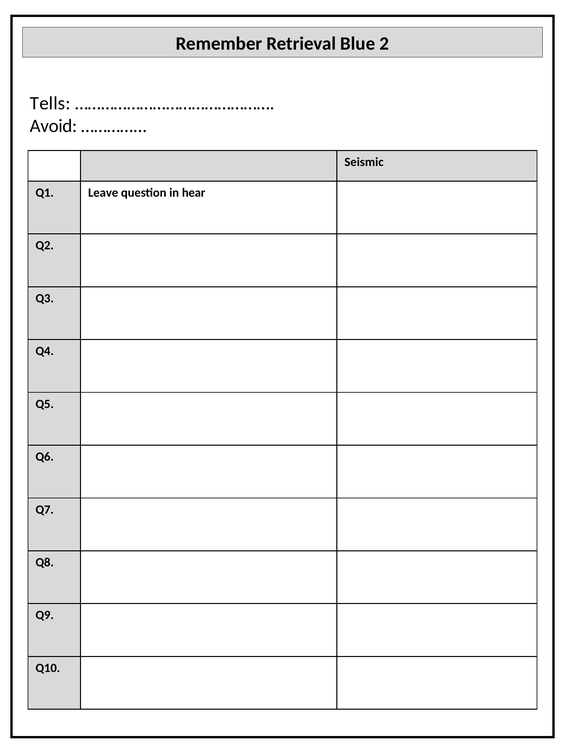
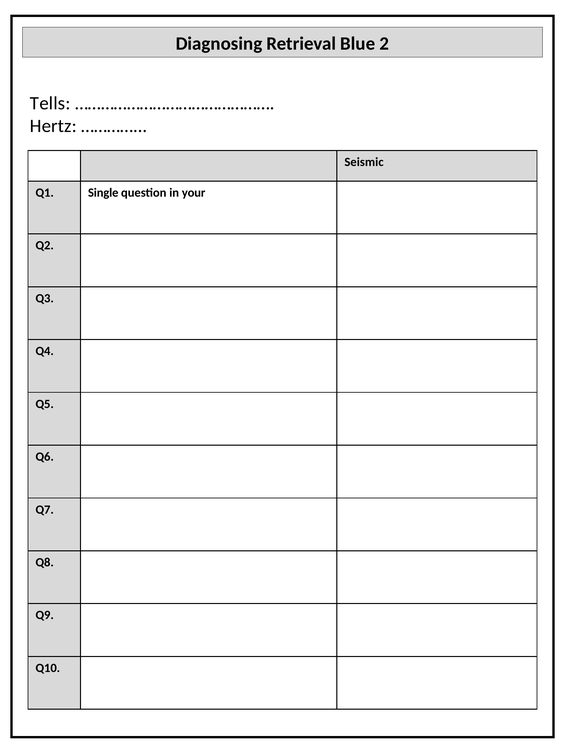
Remember: Remember -> Diagnosing (219, 43)
Avoid: Avoid -> Hertz (53, 126)
Leave: Leave -> Single (103, 192)
hear: hear -> your (194, 192)
